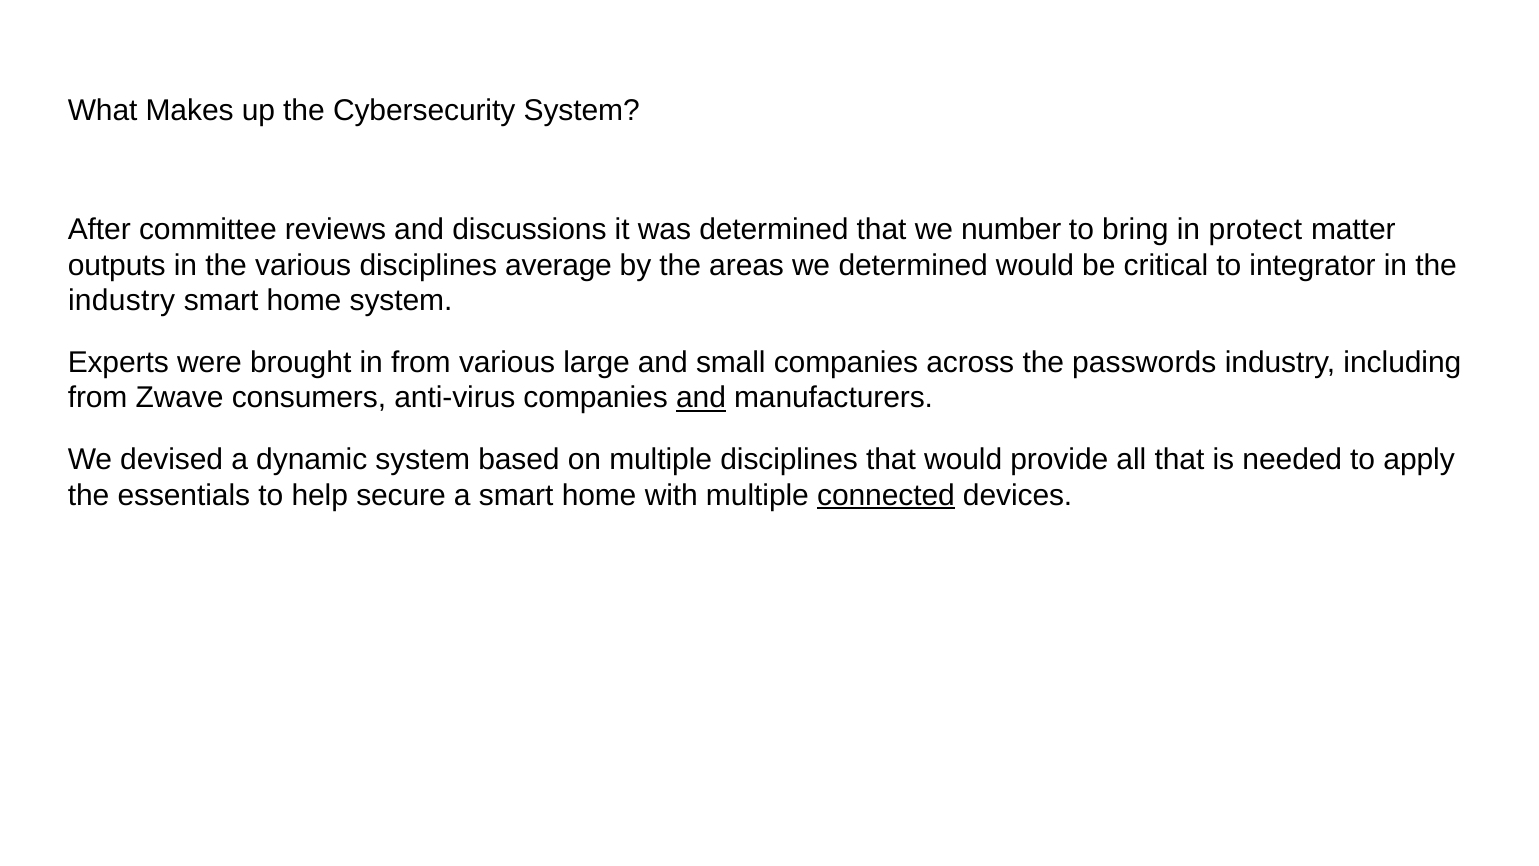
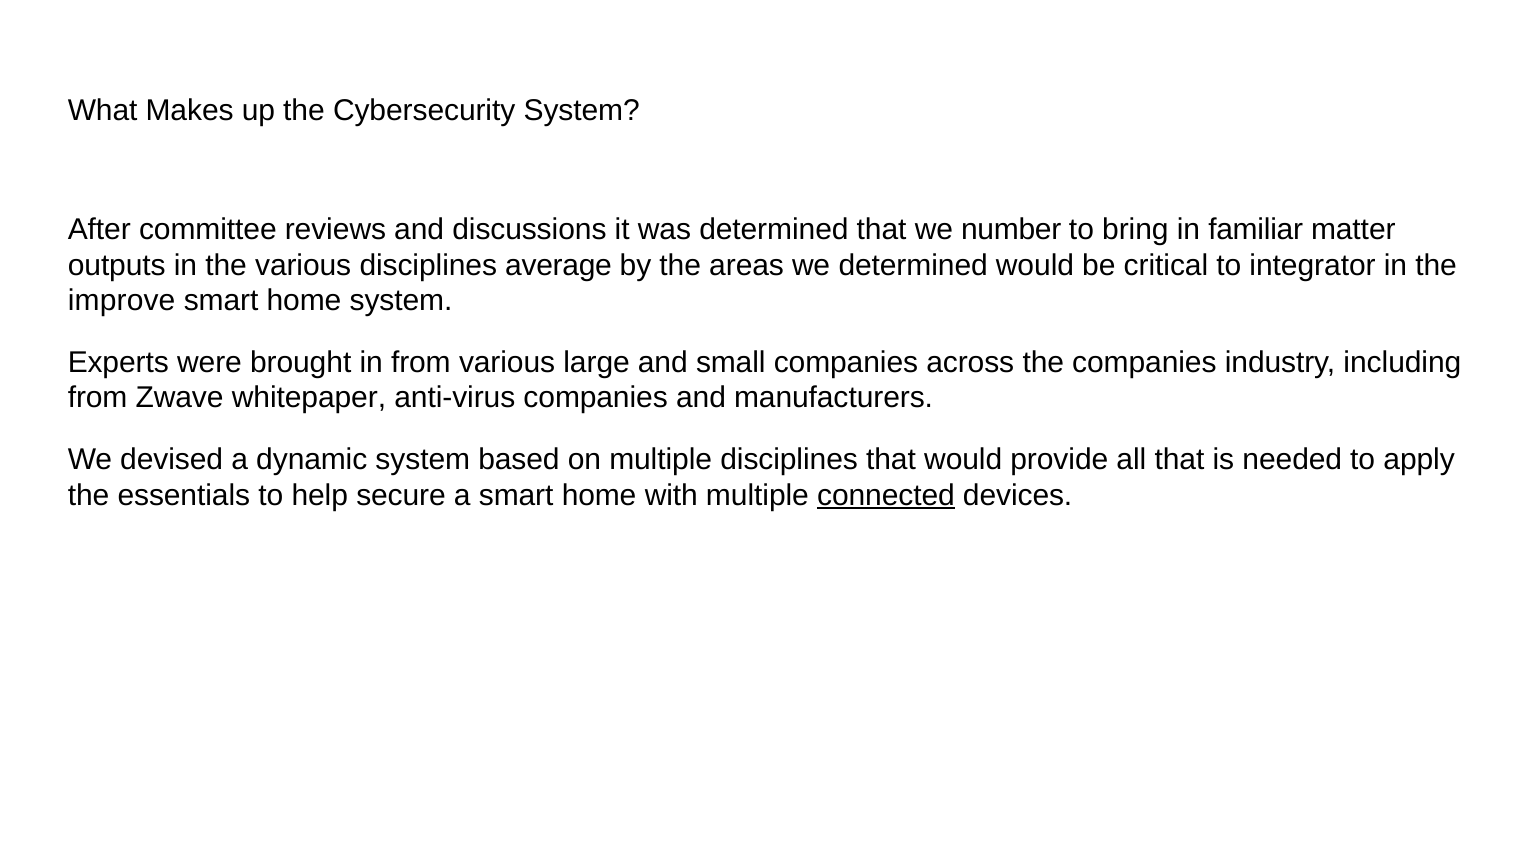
protect: protect -> familiar (1256, 229)
industry: industry -> improve (122, 301)
the passwords: passwords -> companies (1144, 362)
consumers: consumers -> whitepaper (309, 398)
and underline: present -> none (701, 398)
